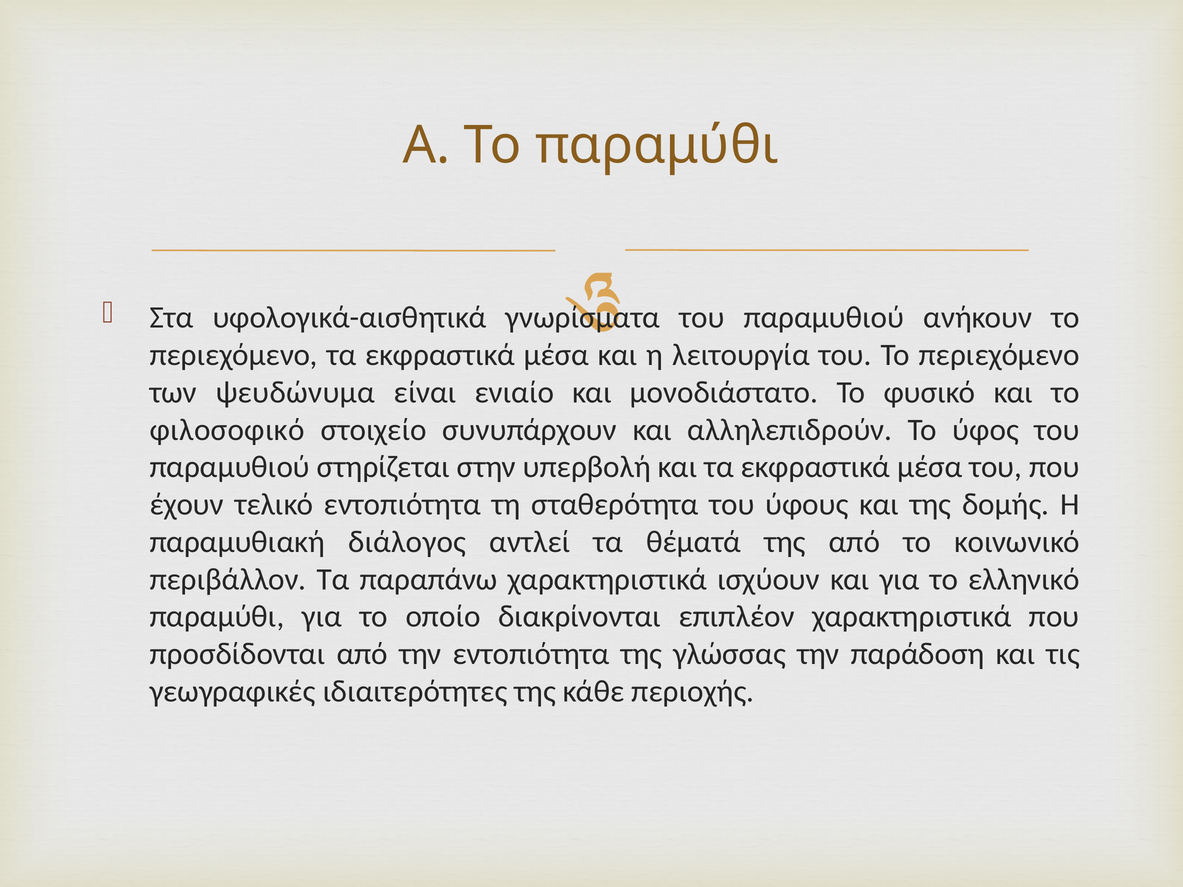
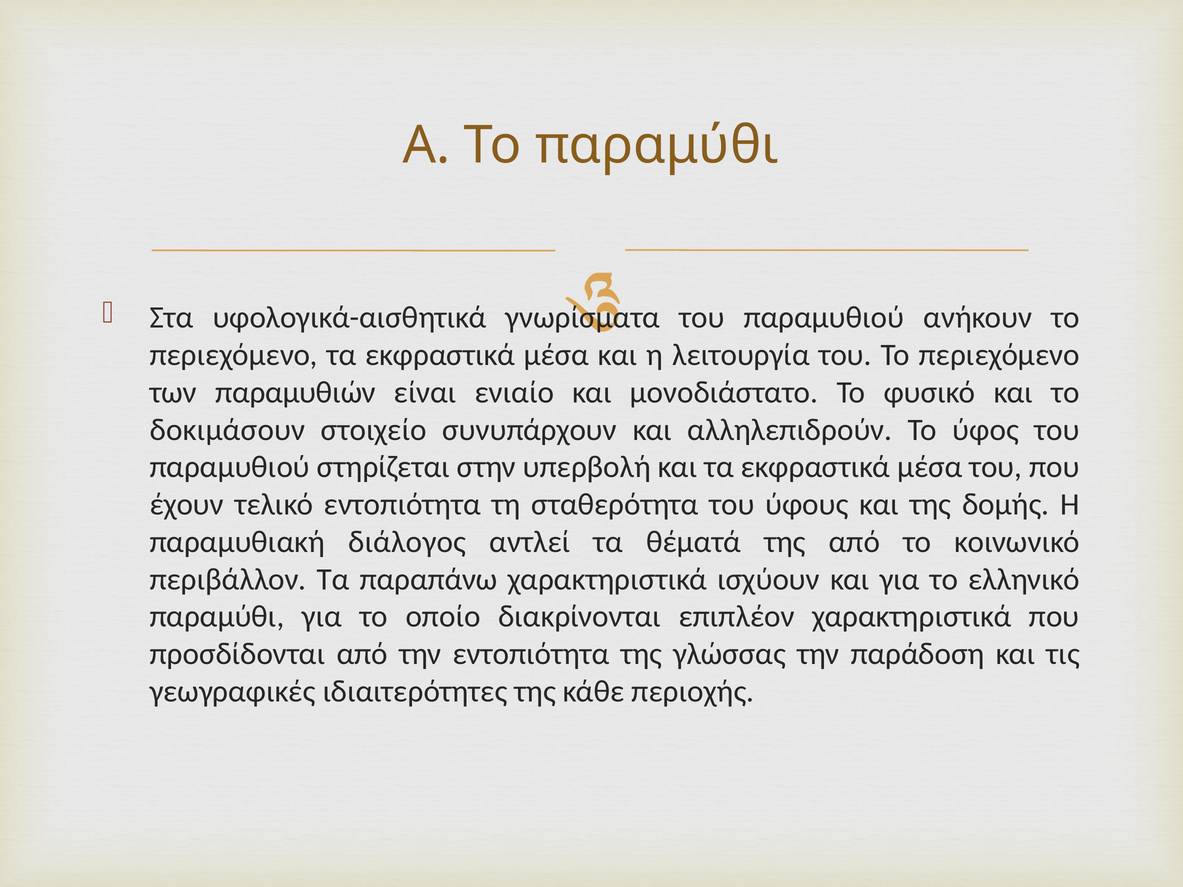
ψευδώνυμα: ψευδώνυμα -> παραμυθιών (296, 392)
φιλοσοφικό: φιλοσοφικό -> δοκιμάσουν (227, 430)
